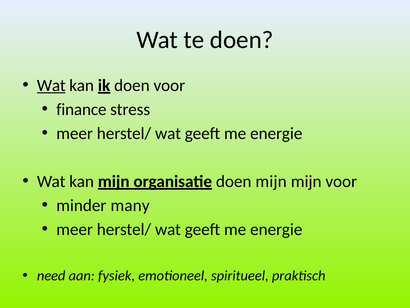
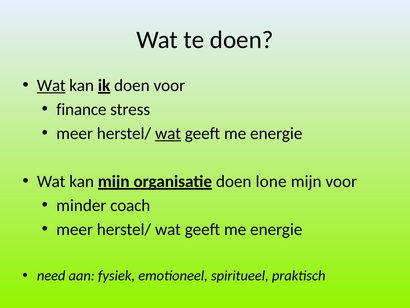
wat underline: none -> present (168, 133)
doen mijn: mijn -> lone (271, 181)
many: many -> coach (130, 205)
